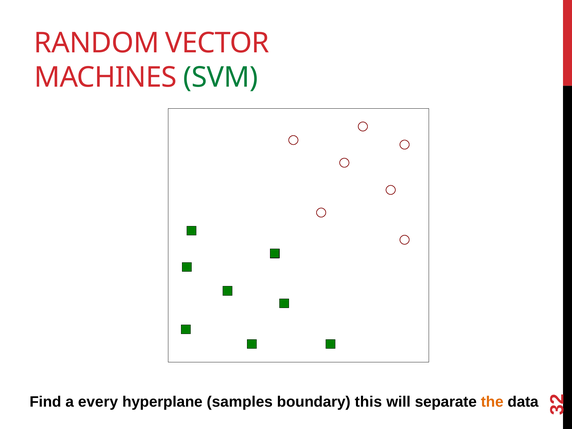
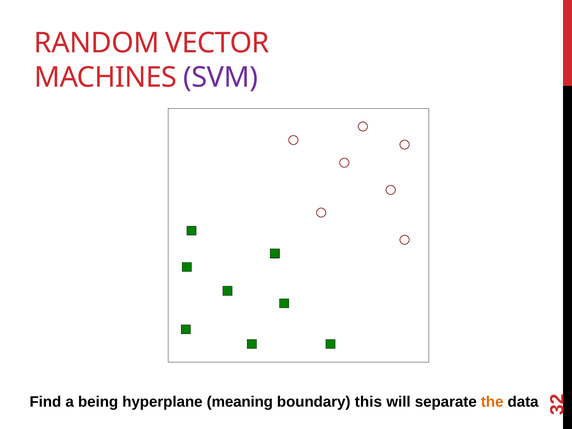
SVM colour: green -> purple (221, 77)
every: every -> being (98, 402)
samples: samples -> meaning (240, 402)
